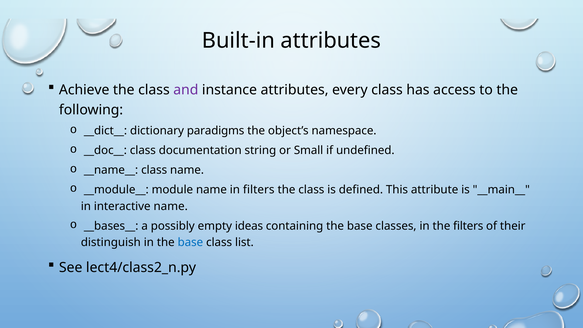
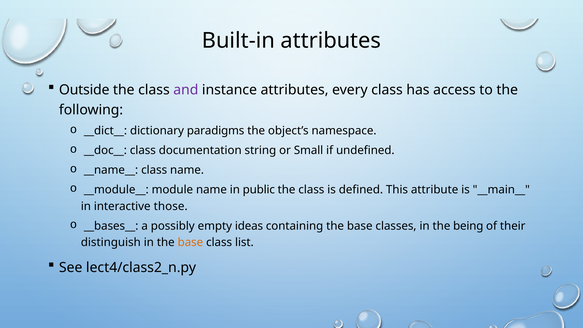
Achieve: Achieve -> Outside (84, 90)
in filters: filters -> public (259, 190)
interactive name: name -> those (171, 206)
the filters: filters -> being (468, 226)
base colour: blue -> orange (190, 242)
